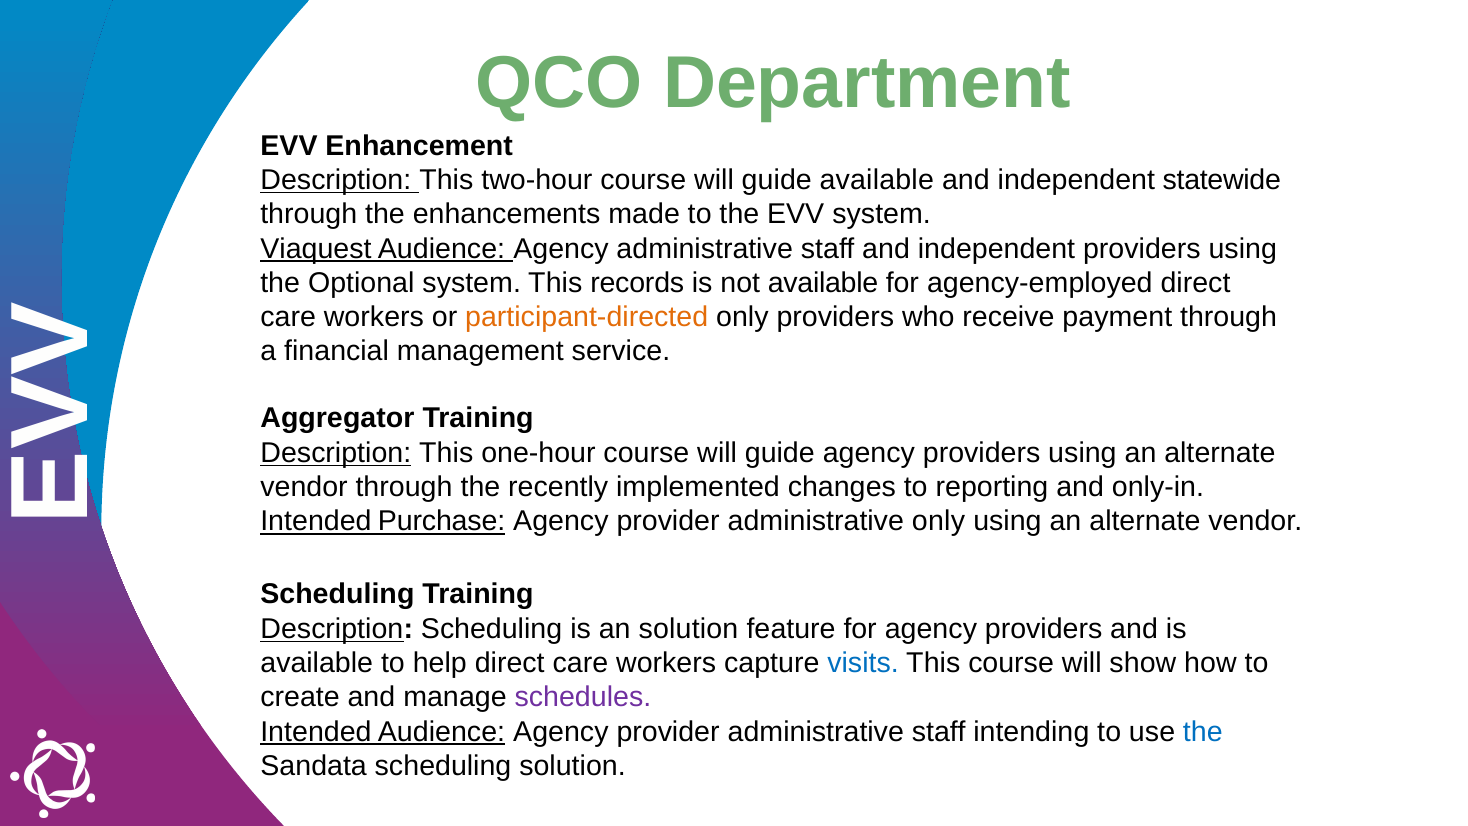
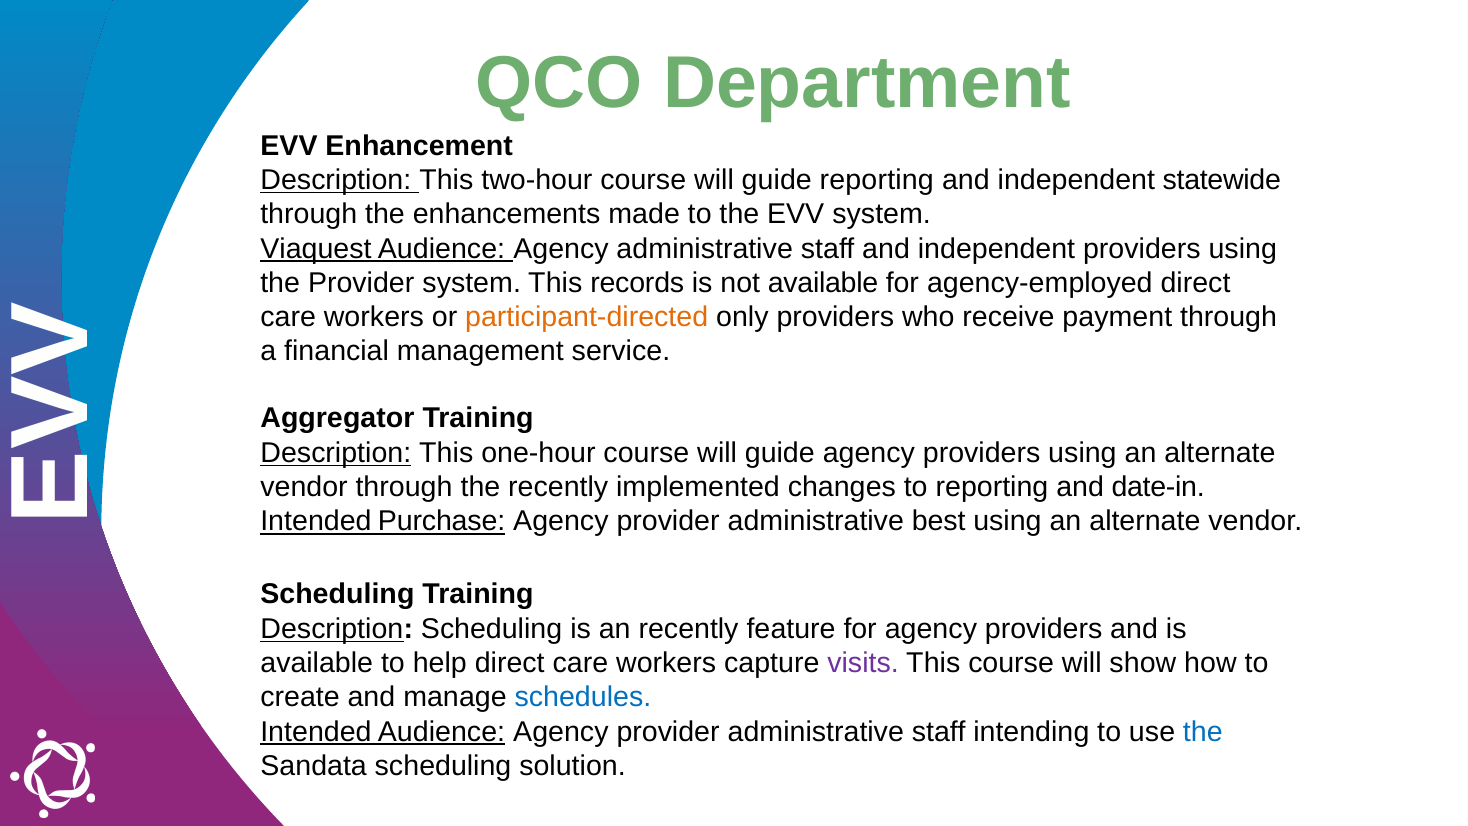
guide available: available -> reporting (877, 180)
the Optional: Optional -> Provider (361, 283)
only-in: only-in -> date-in (1158, 487)
administrative only: only -> best (939, 521)
an solution: solution -> recently (689, 629)
visits colour: blue -> purple (863, 663)
schedules colour: purple -> blue (583, 697)
